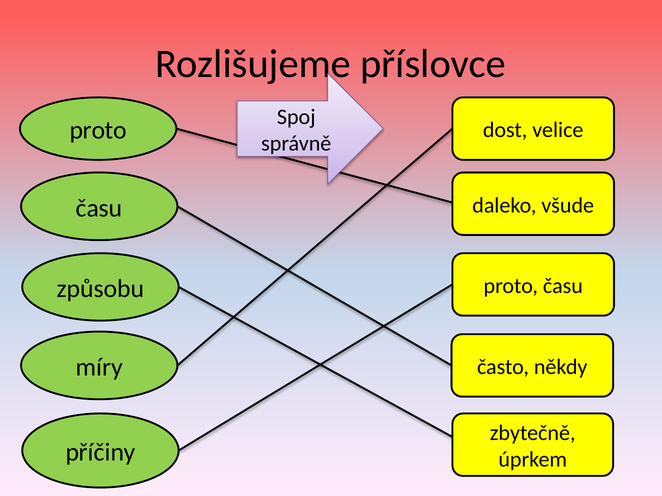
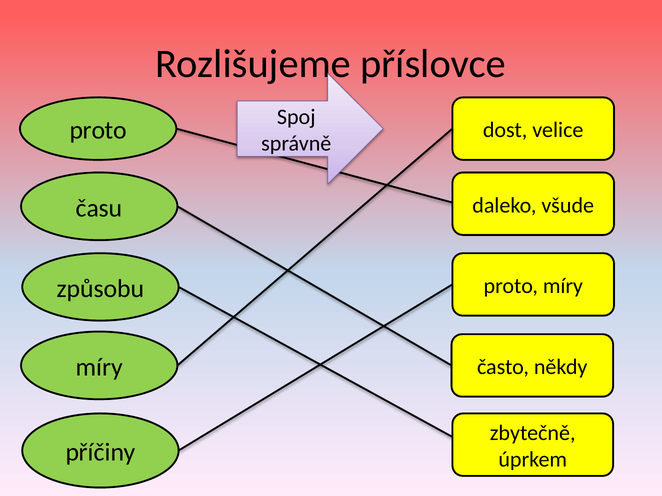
proto času: času -> míry (563, 286)
